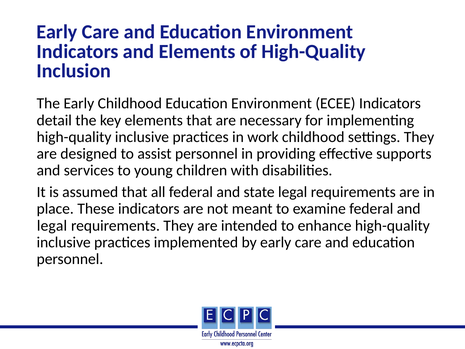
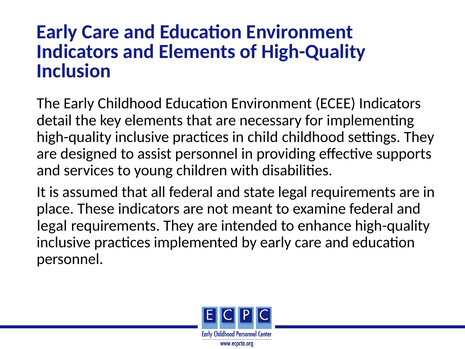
work: work -> child (263, 137)
